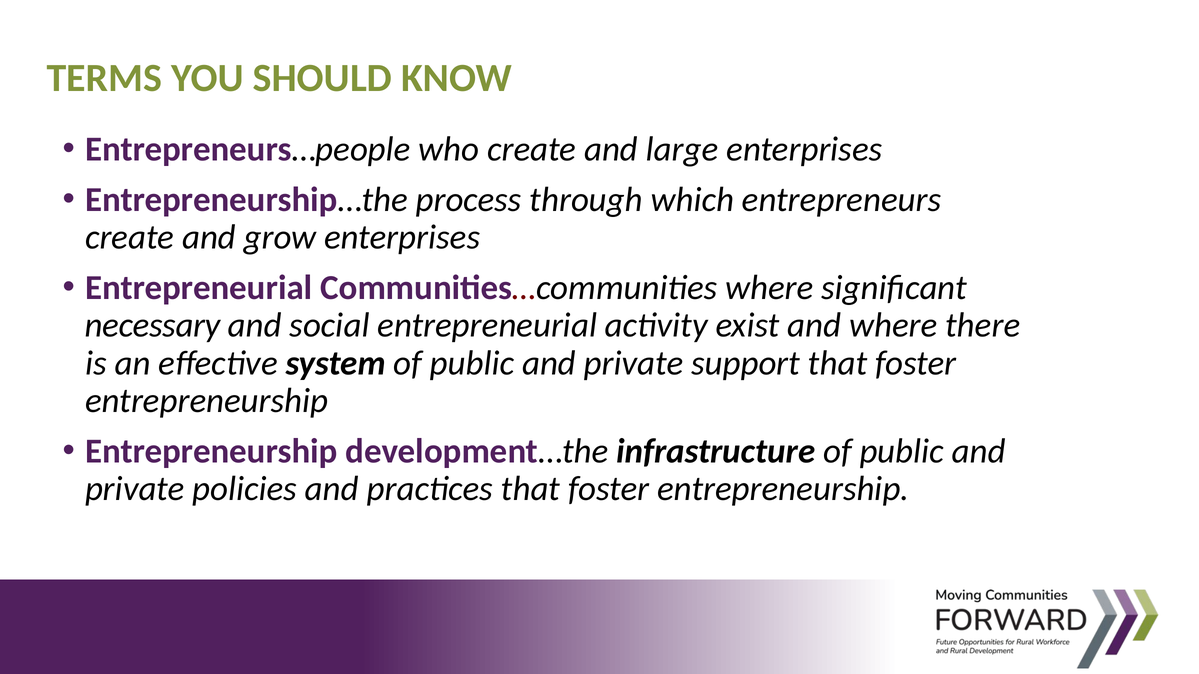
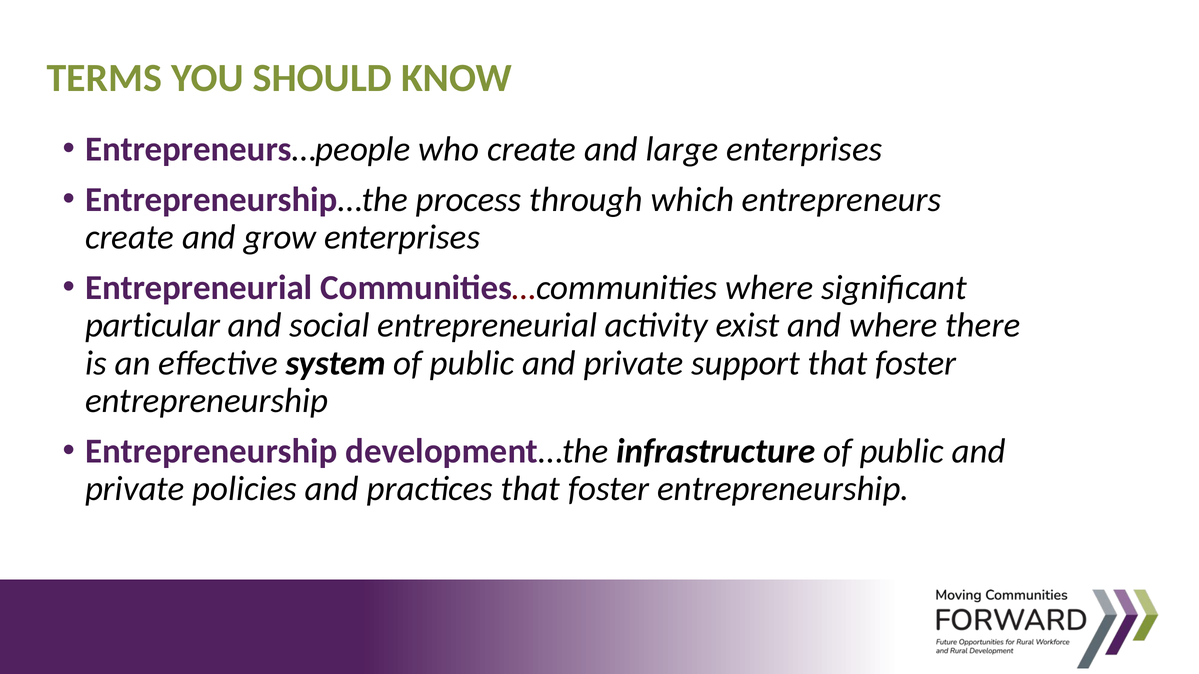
necessary: necessary -> particular (153, 325)
